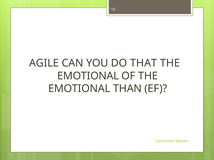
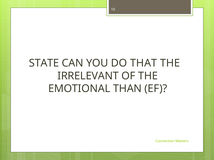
AGILE: AGILE -> STATE (44, 63)
EMOTIONAL: EMOTIONAL -> IRRELEVANT (88, 76)
